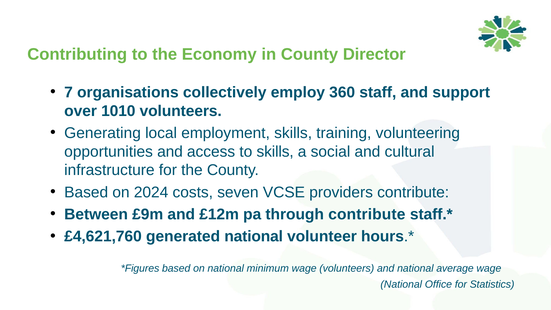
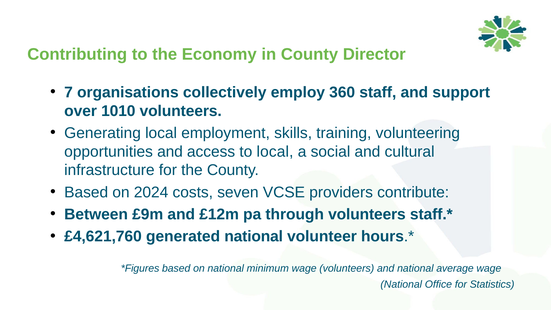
to skills: skills -> local (275, 152)
through contribute: contribute -> volunteers (367, 214)
